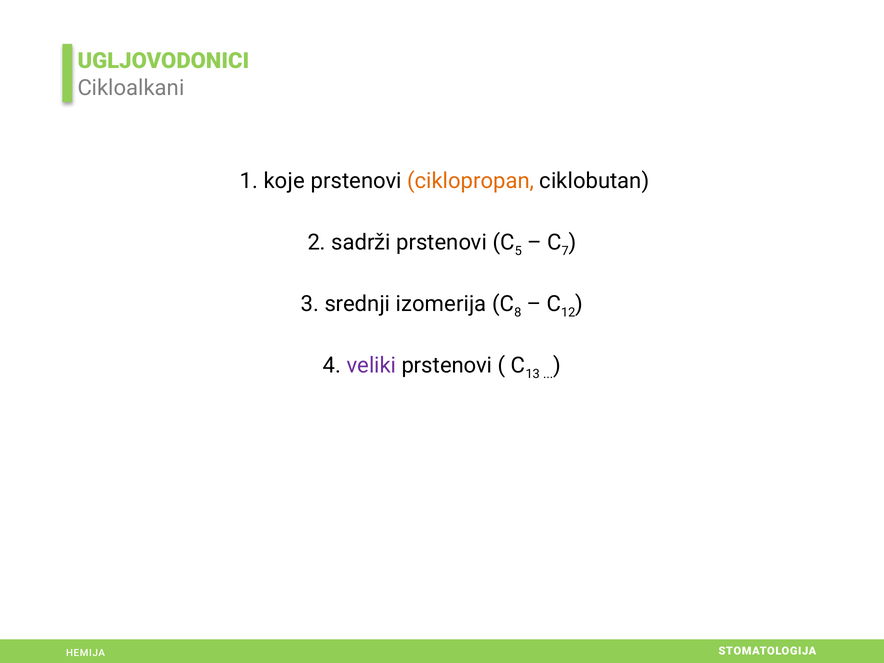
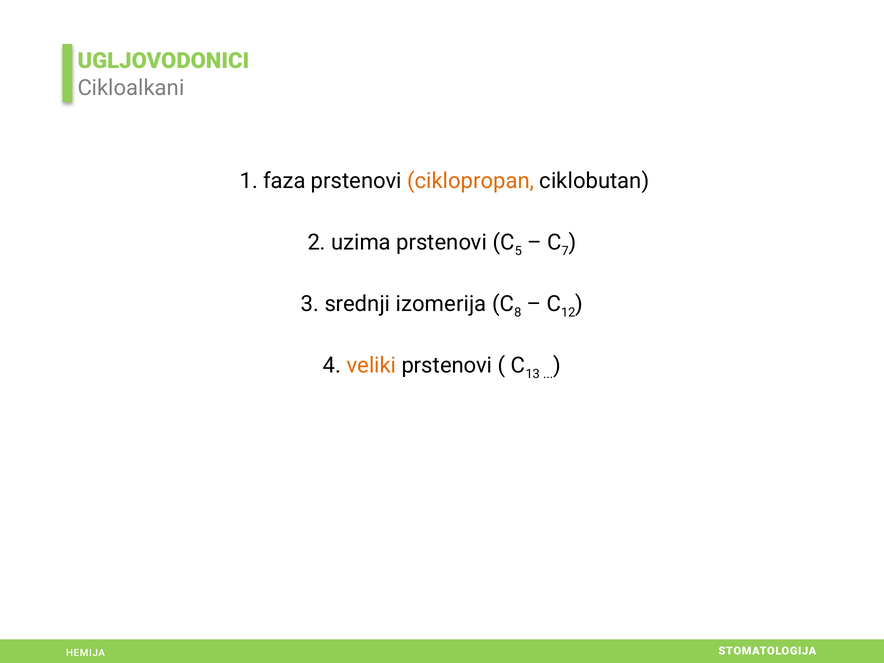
koje: koje -> faza (284, 181)
sadrži: sadrži -> uzima (361, 243)
veliki colour: purple -> orange (371, 366)
